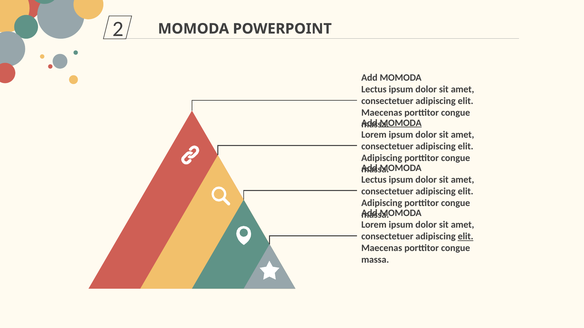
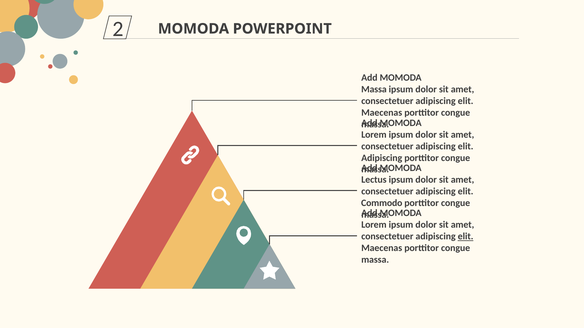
Lectus: Lectus -> Massa (374, 89)
MOMODA underline: present -> none (401, 123)
Adipiscing: Adipiscing -> Commodo (382, 203)
